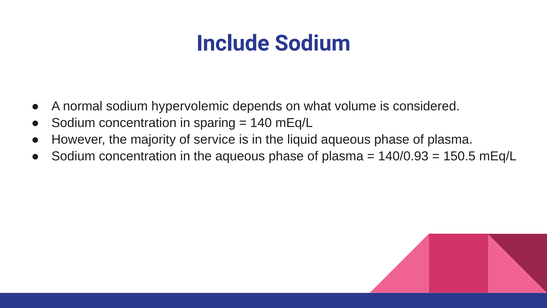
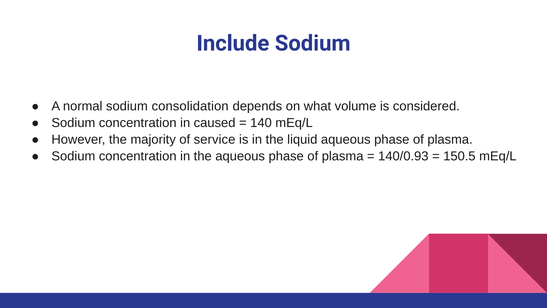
hypervolemic: hypervolemic -> consolidation (190, 106)
sparing: sparing -> caused (215, 123)
